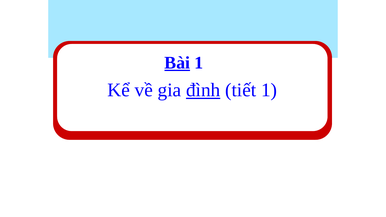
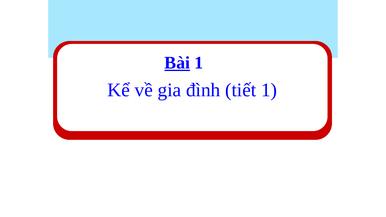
đình underline: present -> none (203, 90)
